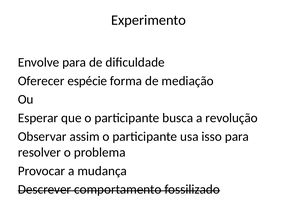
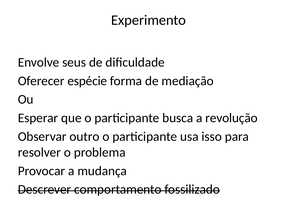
Envolve para: para -> seus (74, 62)
assim: assim -> outro (85, 136)
